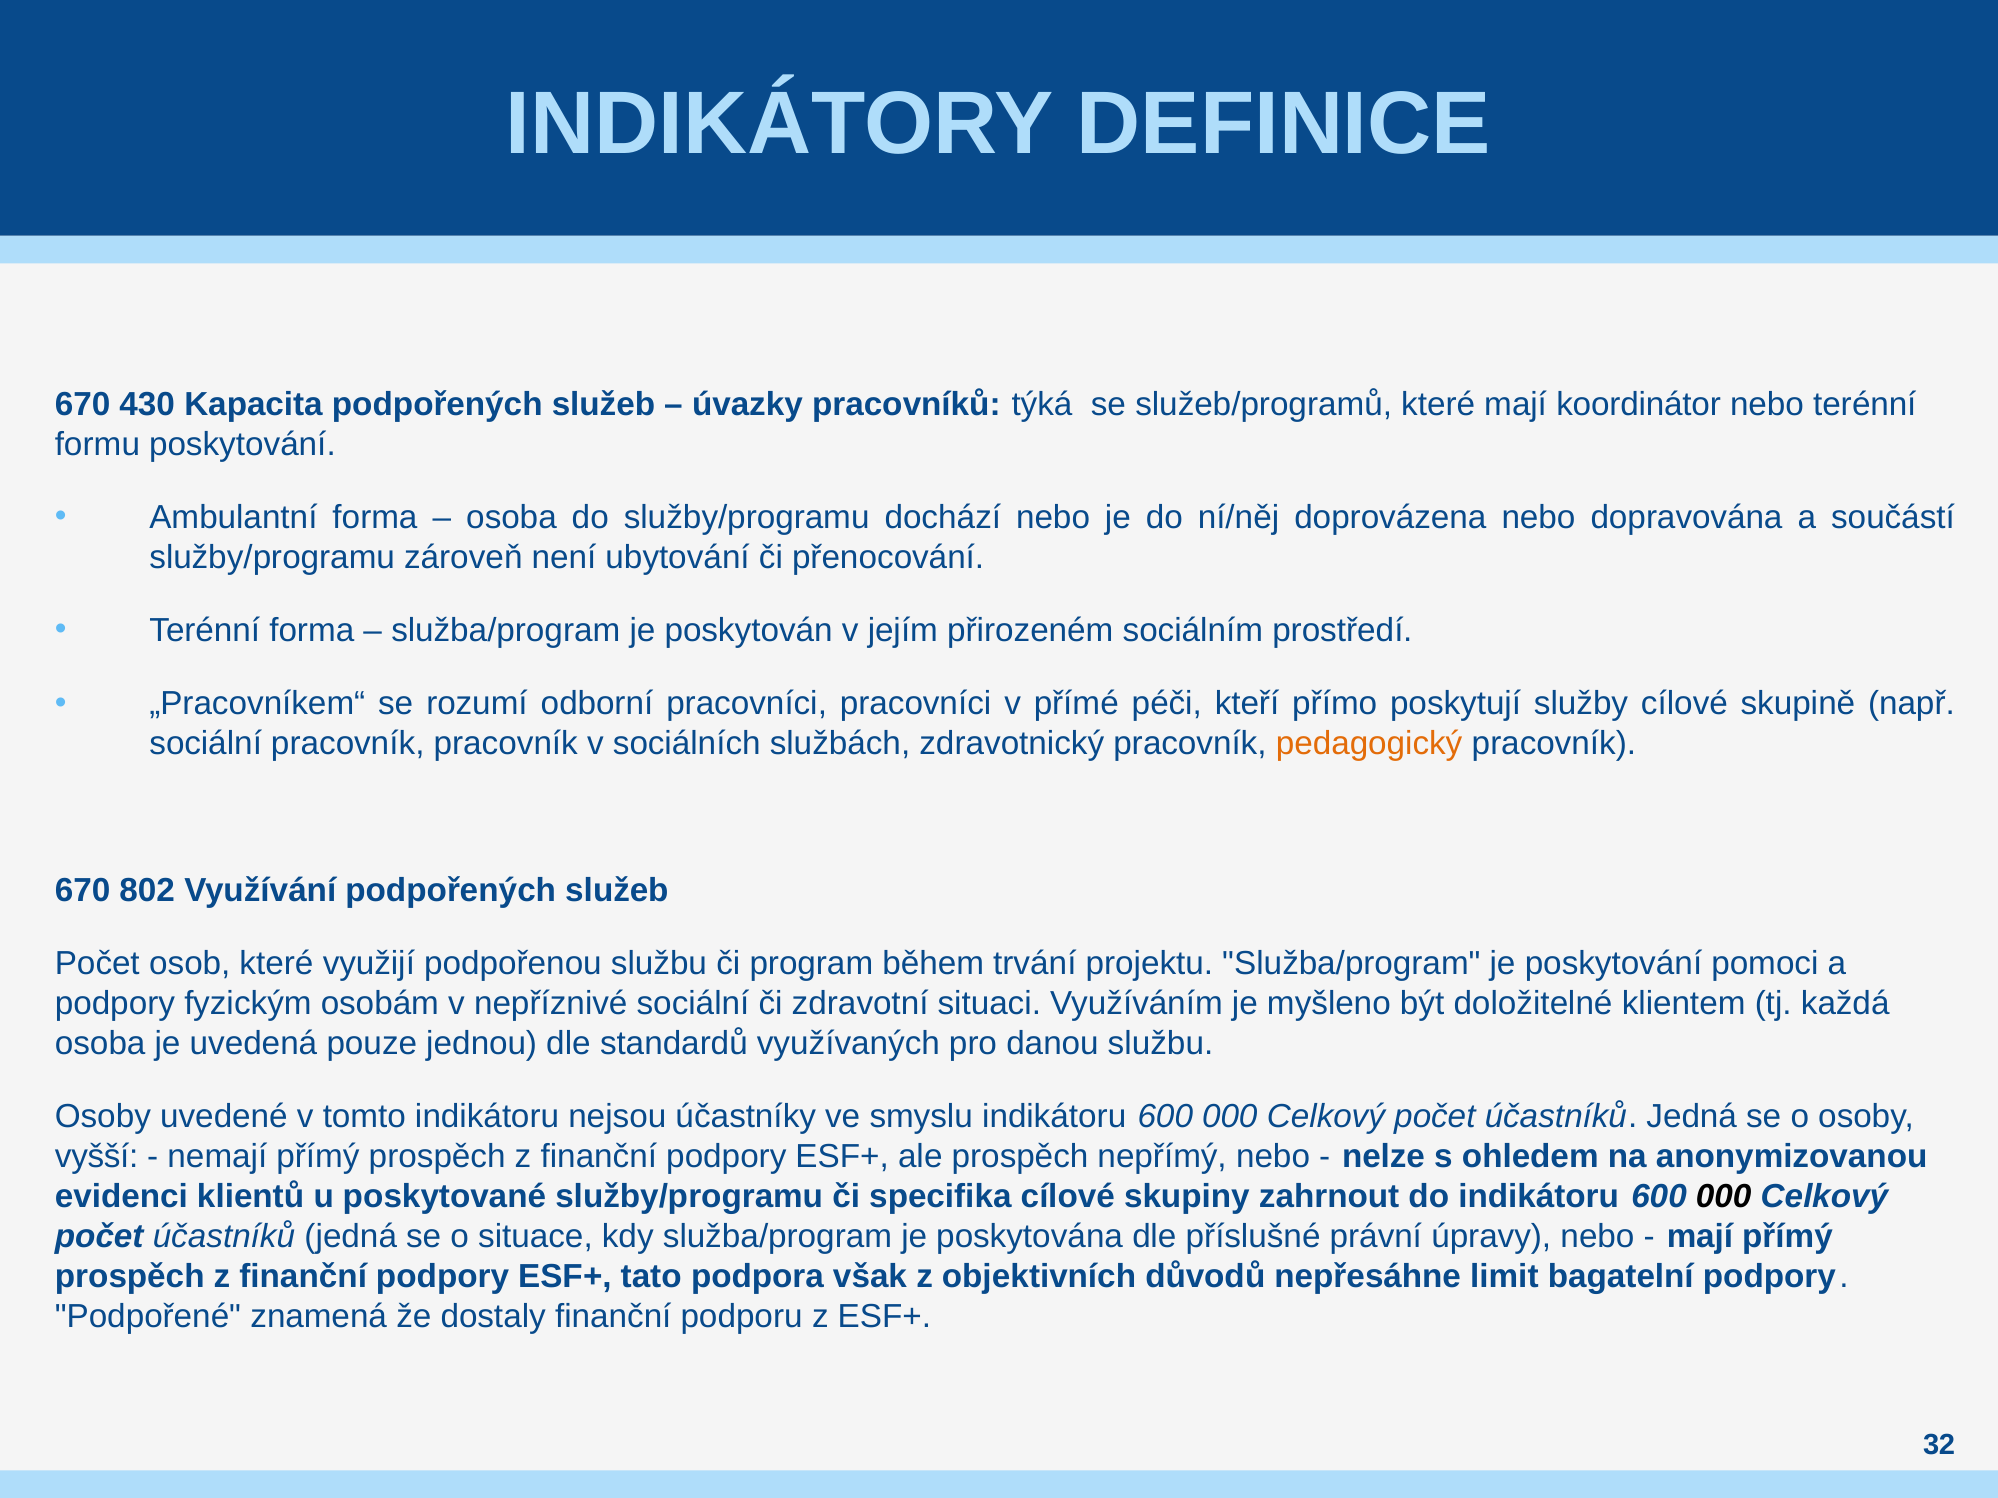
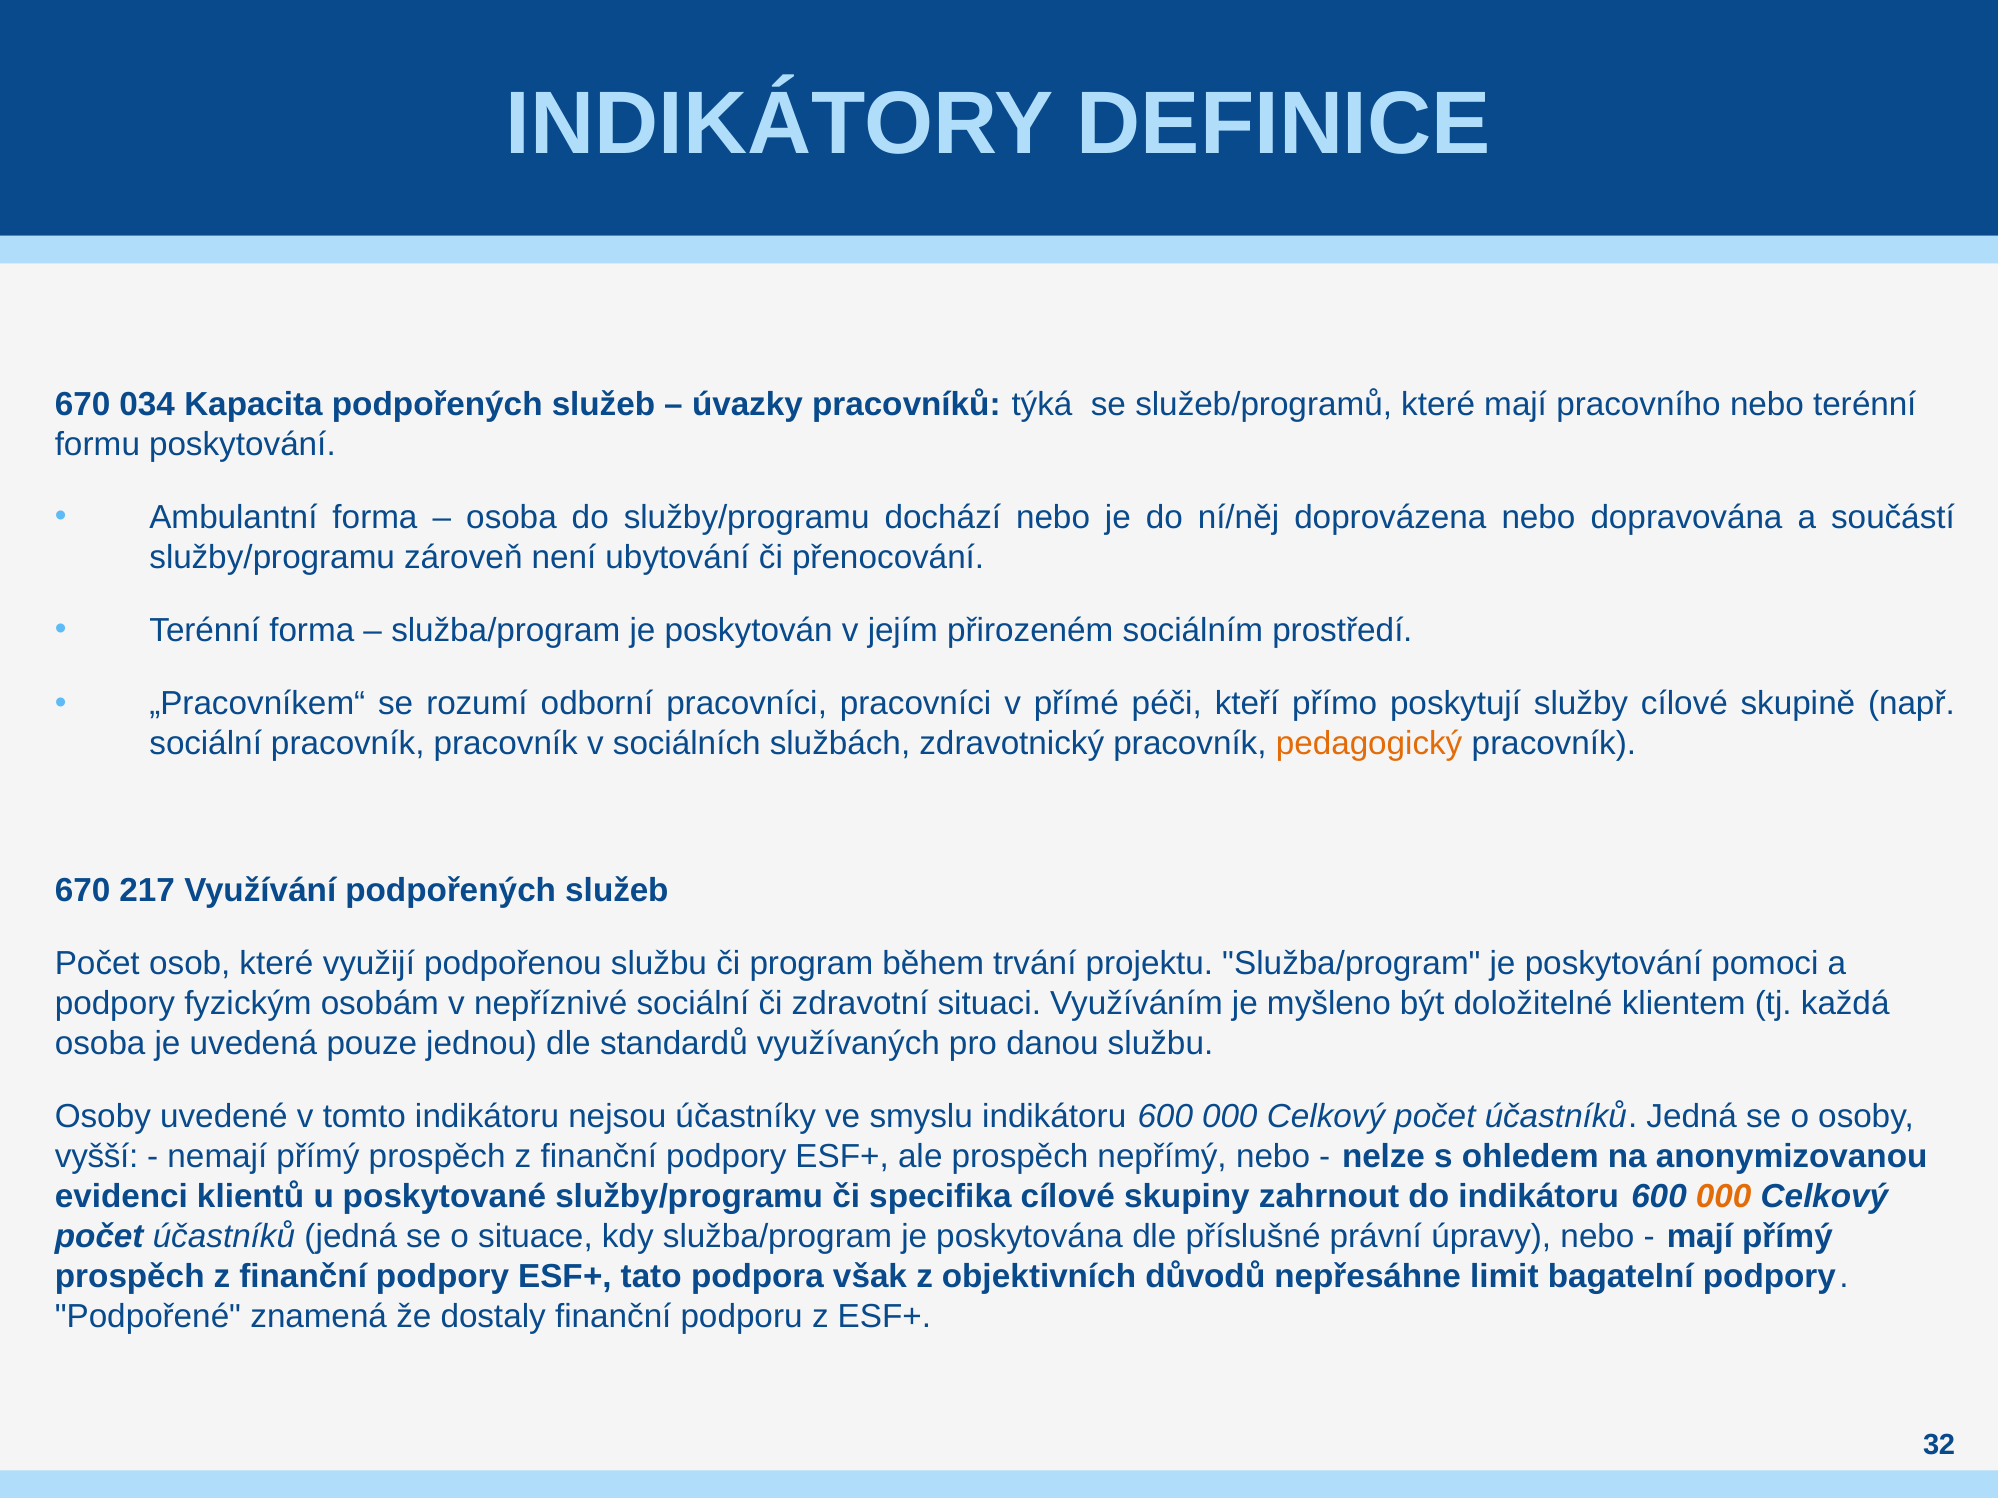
430: 430 -> 034 (147, 404)
koordinátor: koordinátor -> pracovního (1639, 404)
802: 802 -> 217 (147, 891)
000 colour: black -> orange (1724, 1197)
